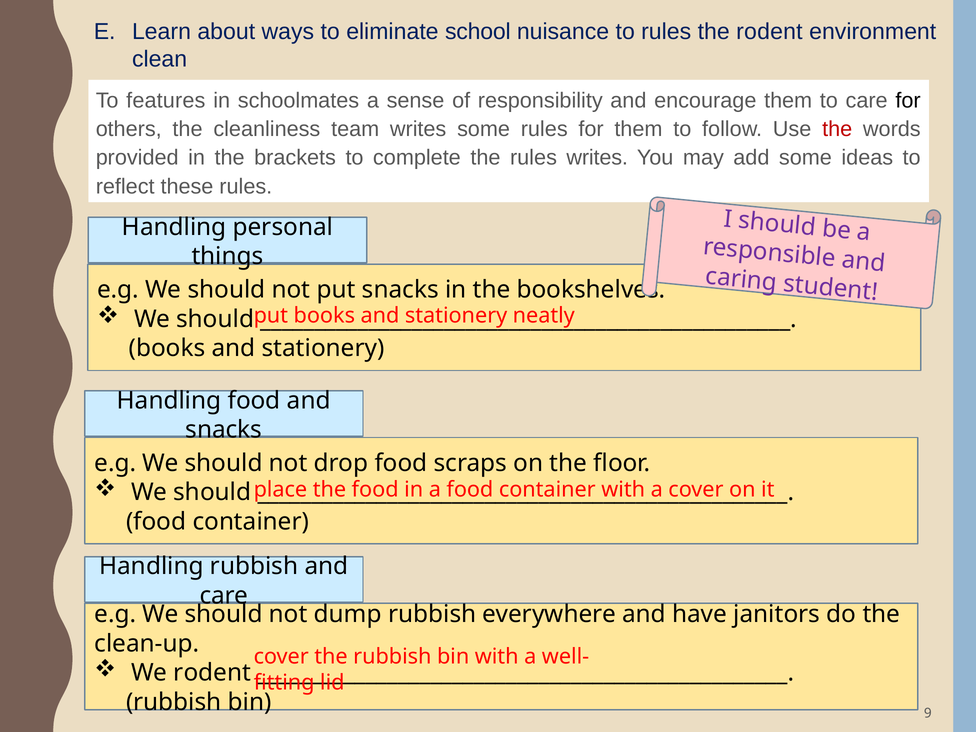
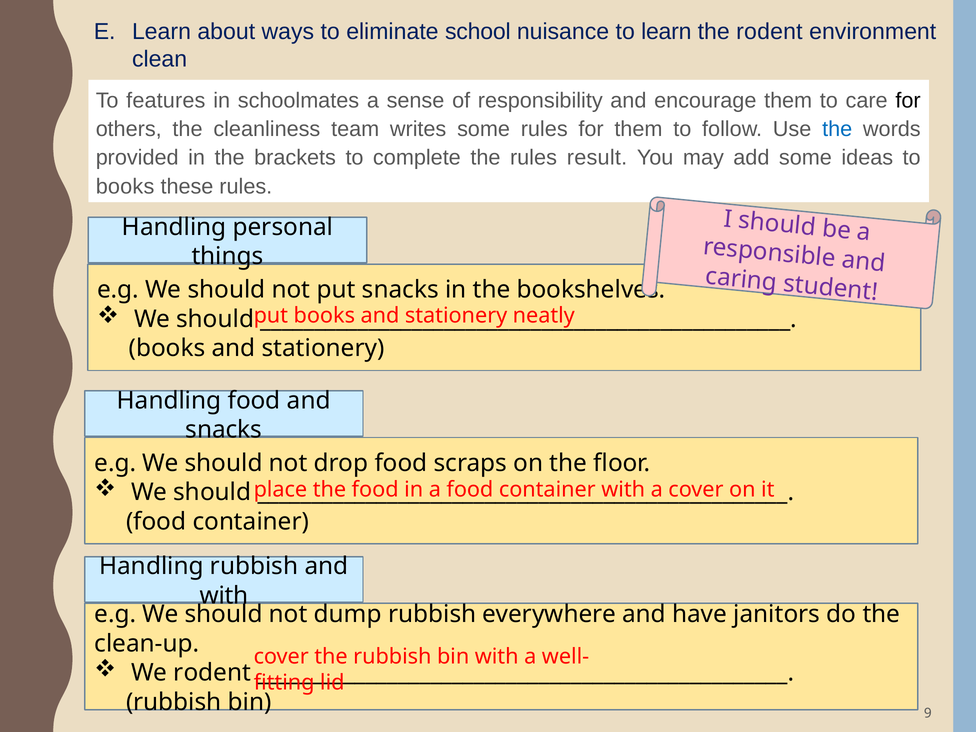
to rules: rules -> learn (666, 31)
the colour: red -> blue (837, 129)
rules writes: writes -> result (597, 158)
reflect: reflect -> books (125, 186)
care: care -> with (224, 596)
